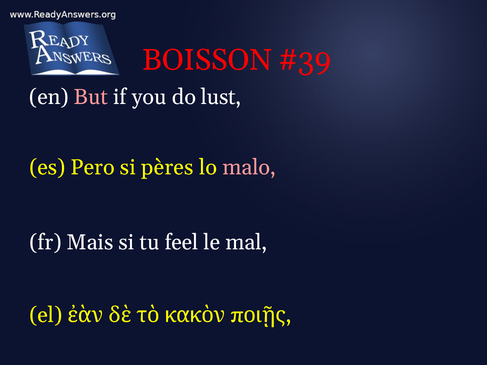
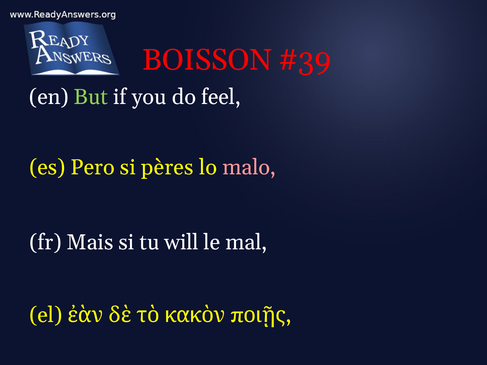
But colour: pink -> light green (91, 97)
lust: lust -> feel (221, 97)
feel: feel -> will (182, 243)
